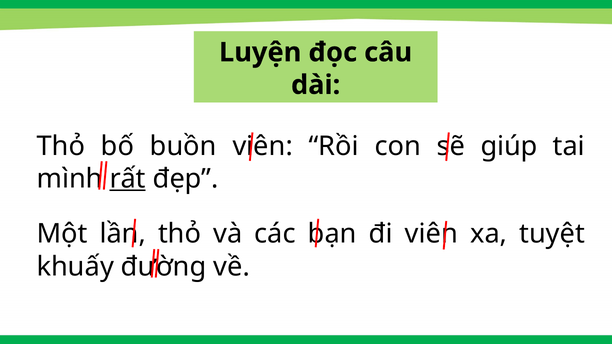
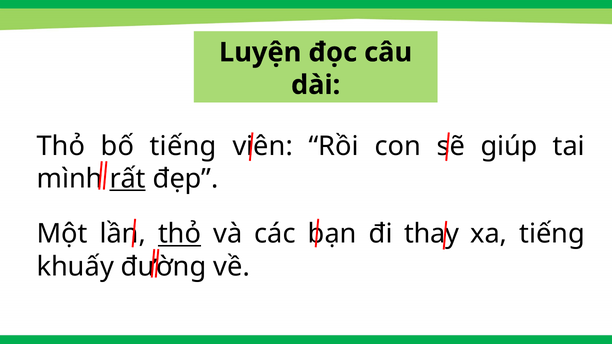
bố buồn: buồn -> tiếng (183, 146)
thỏ underline: none -> present (180, 234)
đi viên: viên -> thay (431, 234)
xa tuyệt: tuyệt -> tiếng (552, 234)
